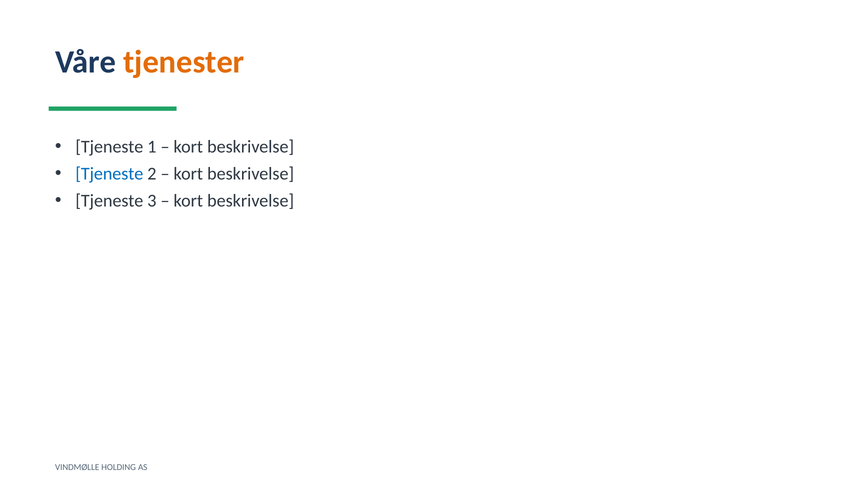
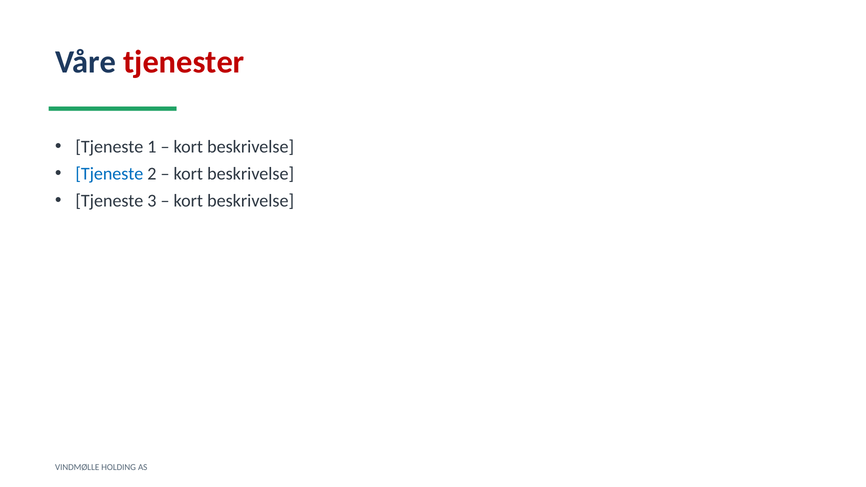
tjenester colour: orange -> red (184, 62)
